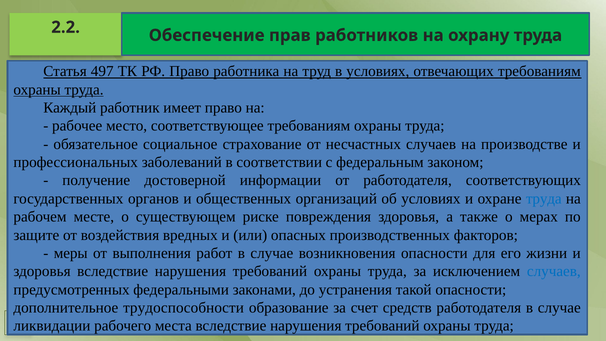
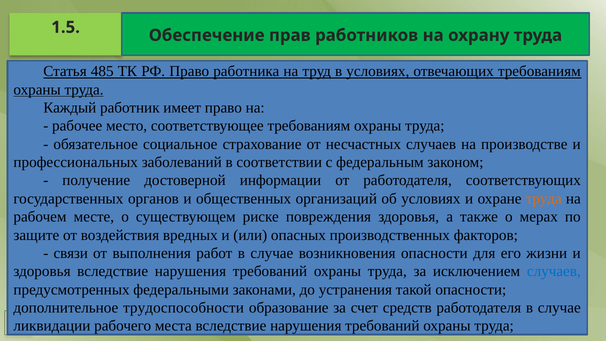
2.2: 2.2 -> 1.5 (66, 27)
497: 497 -> 485 (102, 71)
труда colour: blue -> orange (544, 199)
меры: меры -> связи (71, 253)
